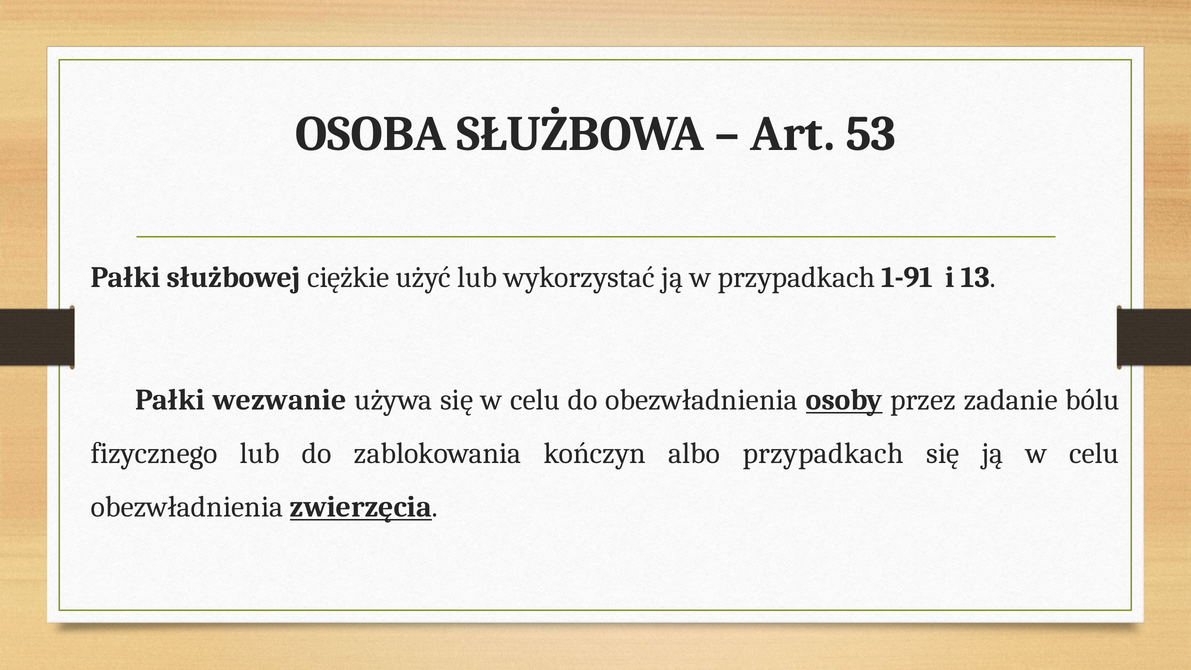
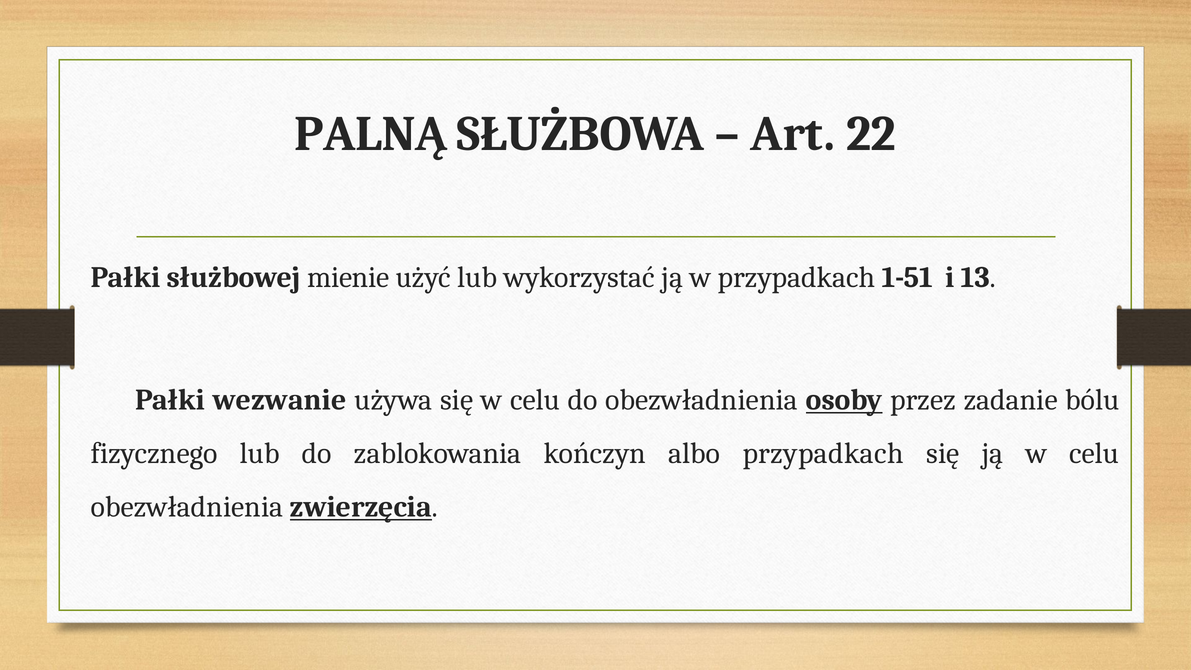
OSOBA: OSOBA -> PALNĄ (371, 134)
53: 53 -> 22 (871, 134)
ciężkie: ciężkie -> mienie (348, 278)
1-91: 1-91 -> 1-51 (907, 278)
